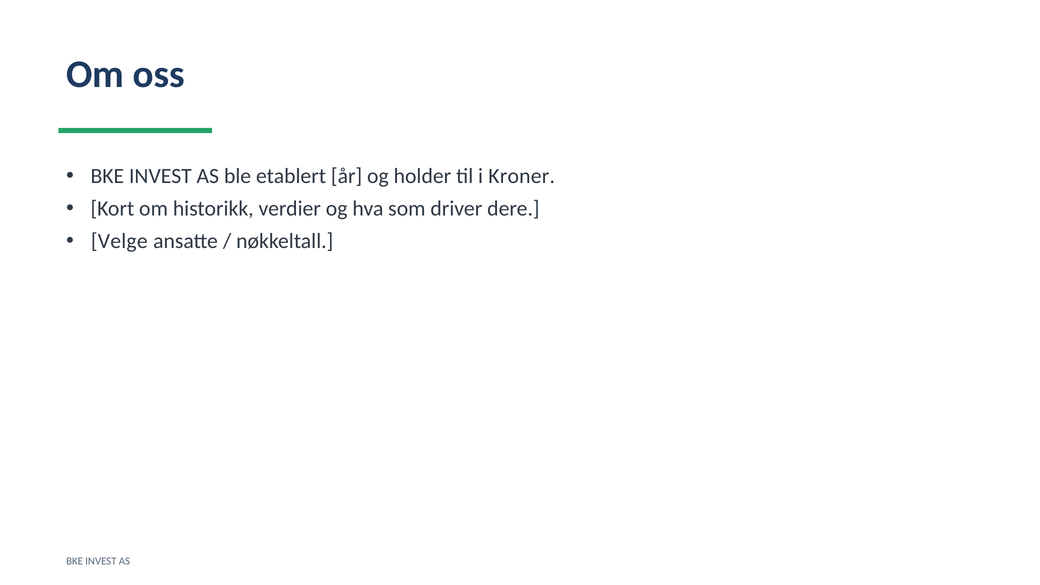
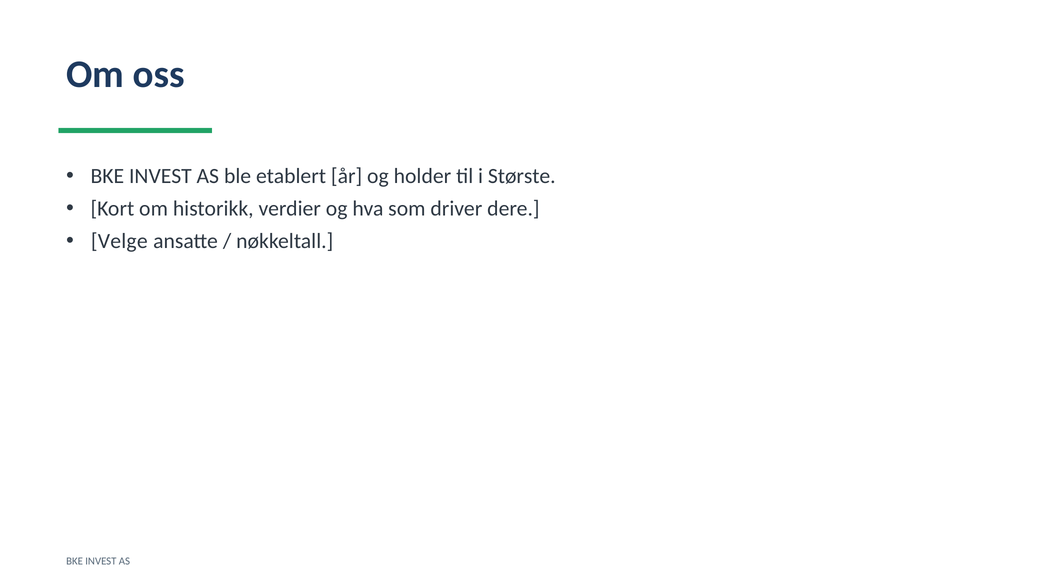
Kroner: Kroner -> Største (522, 176)
